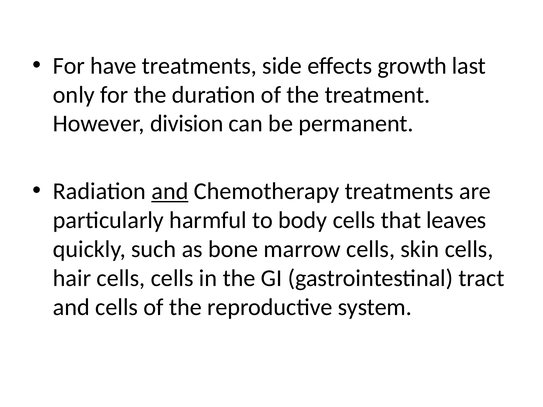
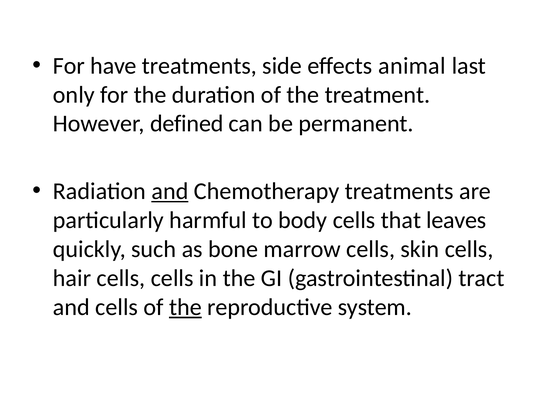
growth: growth -> animal (412, 66)
division: division -> defined (187, 124)
the underline: none -> present (185, 307)
